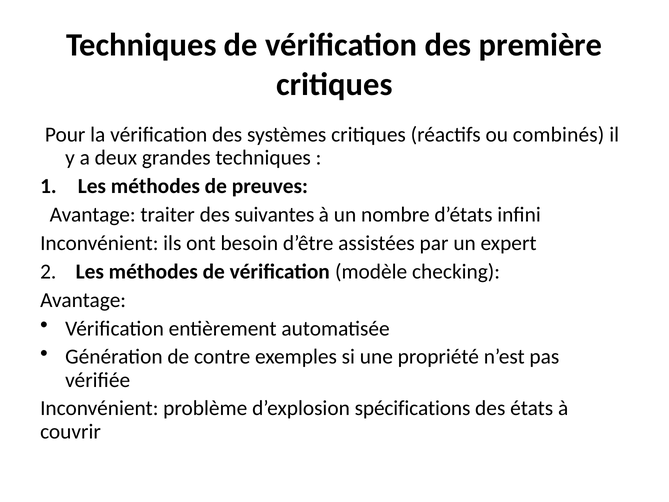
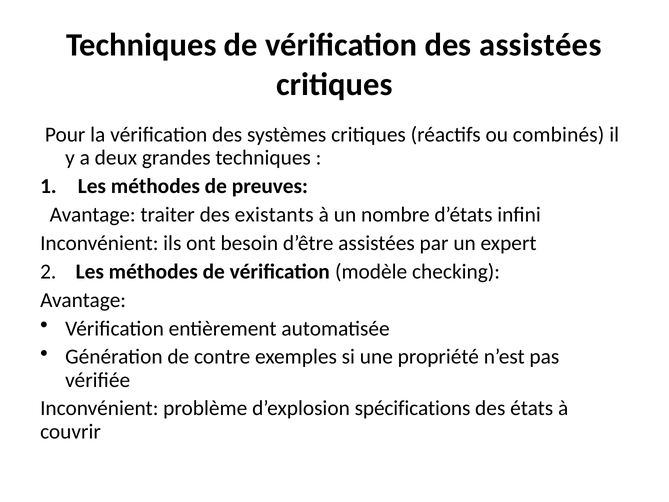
des première: première -> assistées (540, 45)
suivantes: suivantes -> existants (274, 215)
